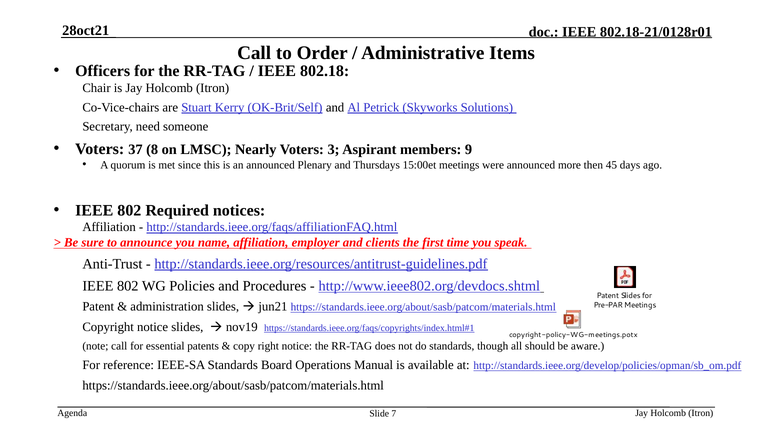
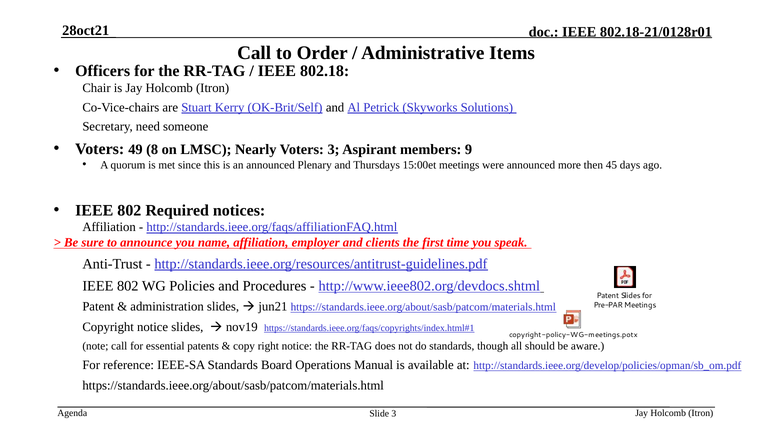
37: 37 -> 49 (135, 149)
Slide 7: 7 -> 3 (394, 413)
